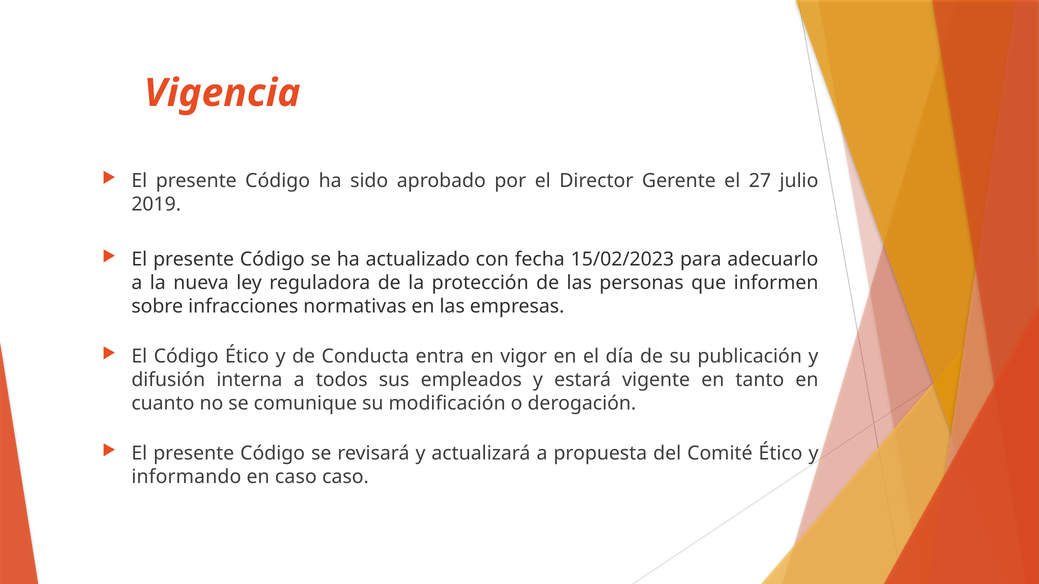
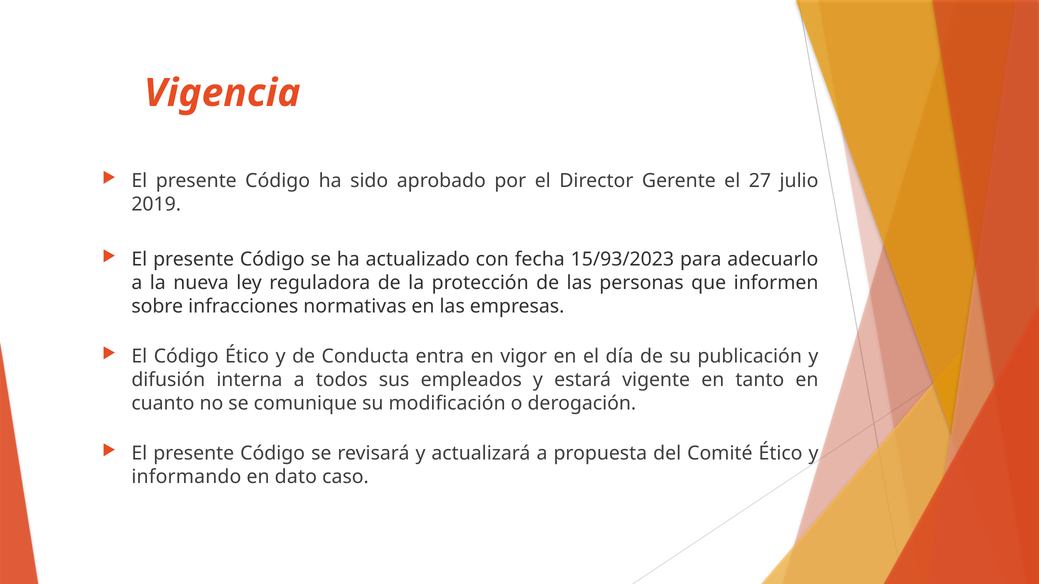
15/02/2023: 15/02/2023 -> 15/93/2023 (622, 260)
en caso: caso -> dato (296, 477)
